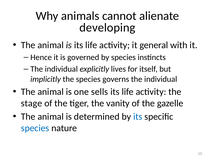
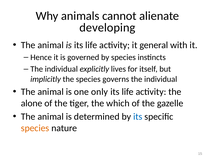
sells: sells -> only (100, 92)
stage: stage -> alone (32, 103)
vanity: vanity -> which (118, 103)
species colour: blue -> orange (35, 128)
